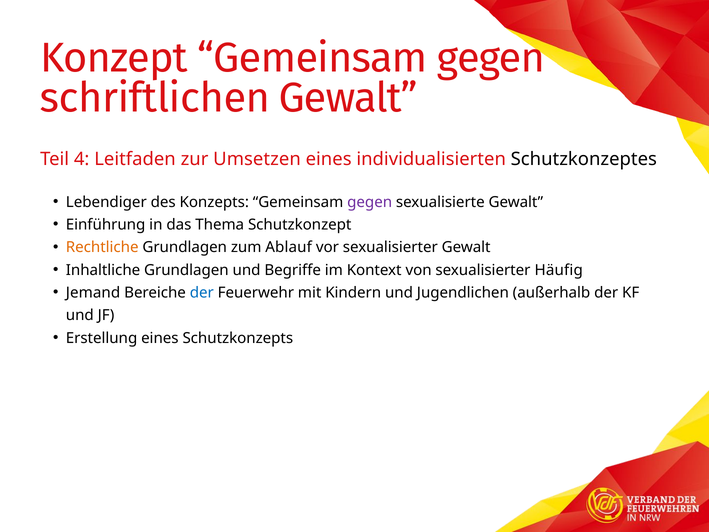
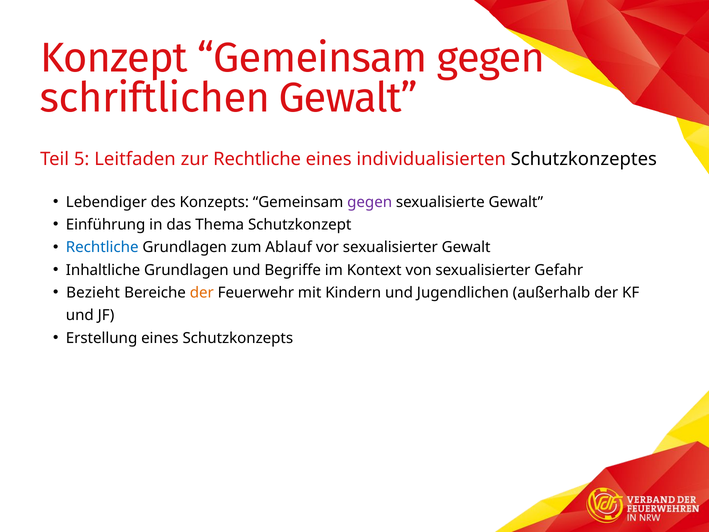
4: 4 -> 5 (82, 159)
zur Umsetzen: Umsetzen -> Rechtliche (257, 159)
Rechtliche colour: orange -> blue (102, 247)
Häufig: Häufig -> Gefahr (559, 270)
Jemand: Jemand -> Bezieht (93, 293)
der colour: blue -> orange (202, 293)
